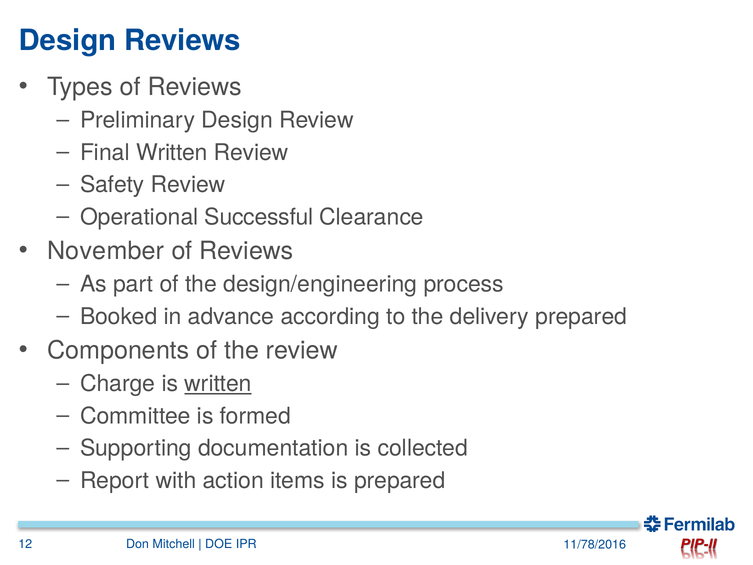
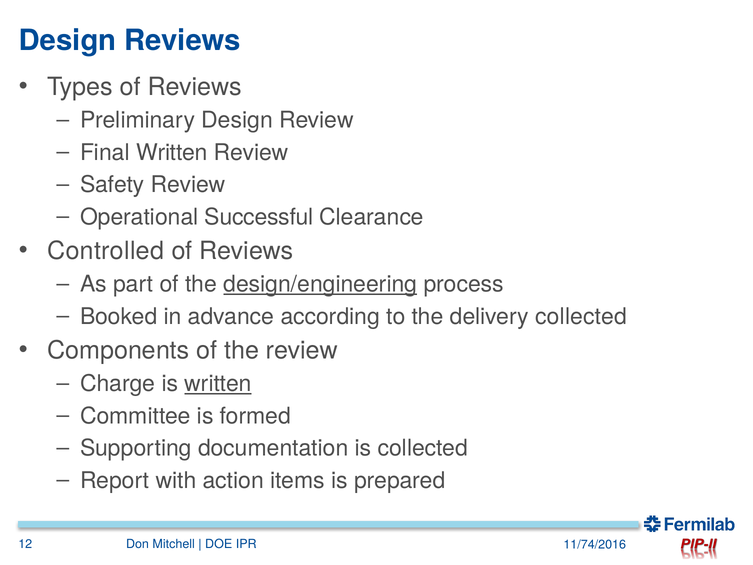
November: November -> Controlled (106, 251)
design/engineering underline: none -> present (320, 284)
delivery prepared: prepared -> collected (581, 316)
11/78/2016: 11/78/2016 -> 11/74/2016 (595, 544)
